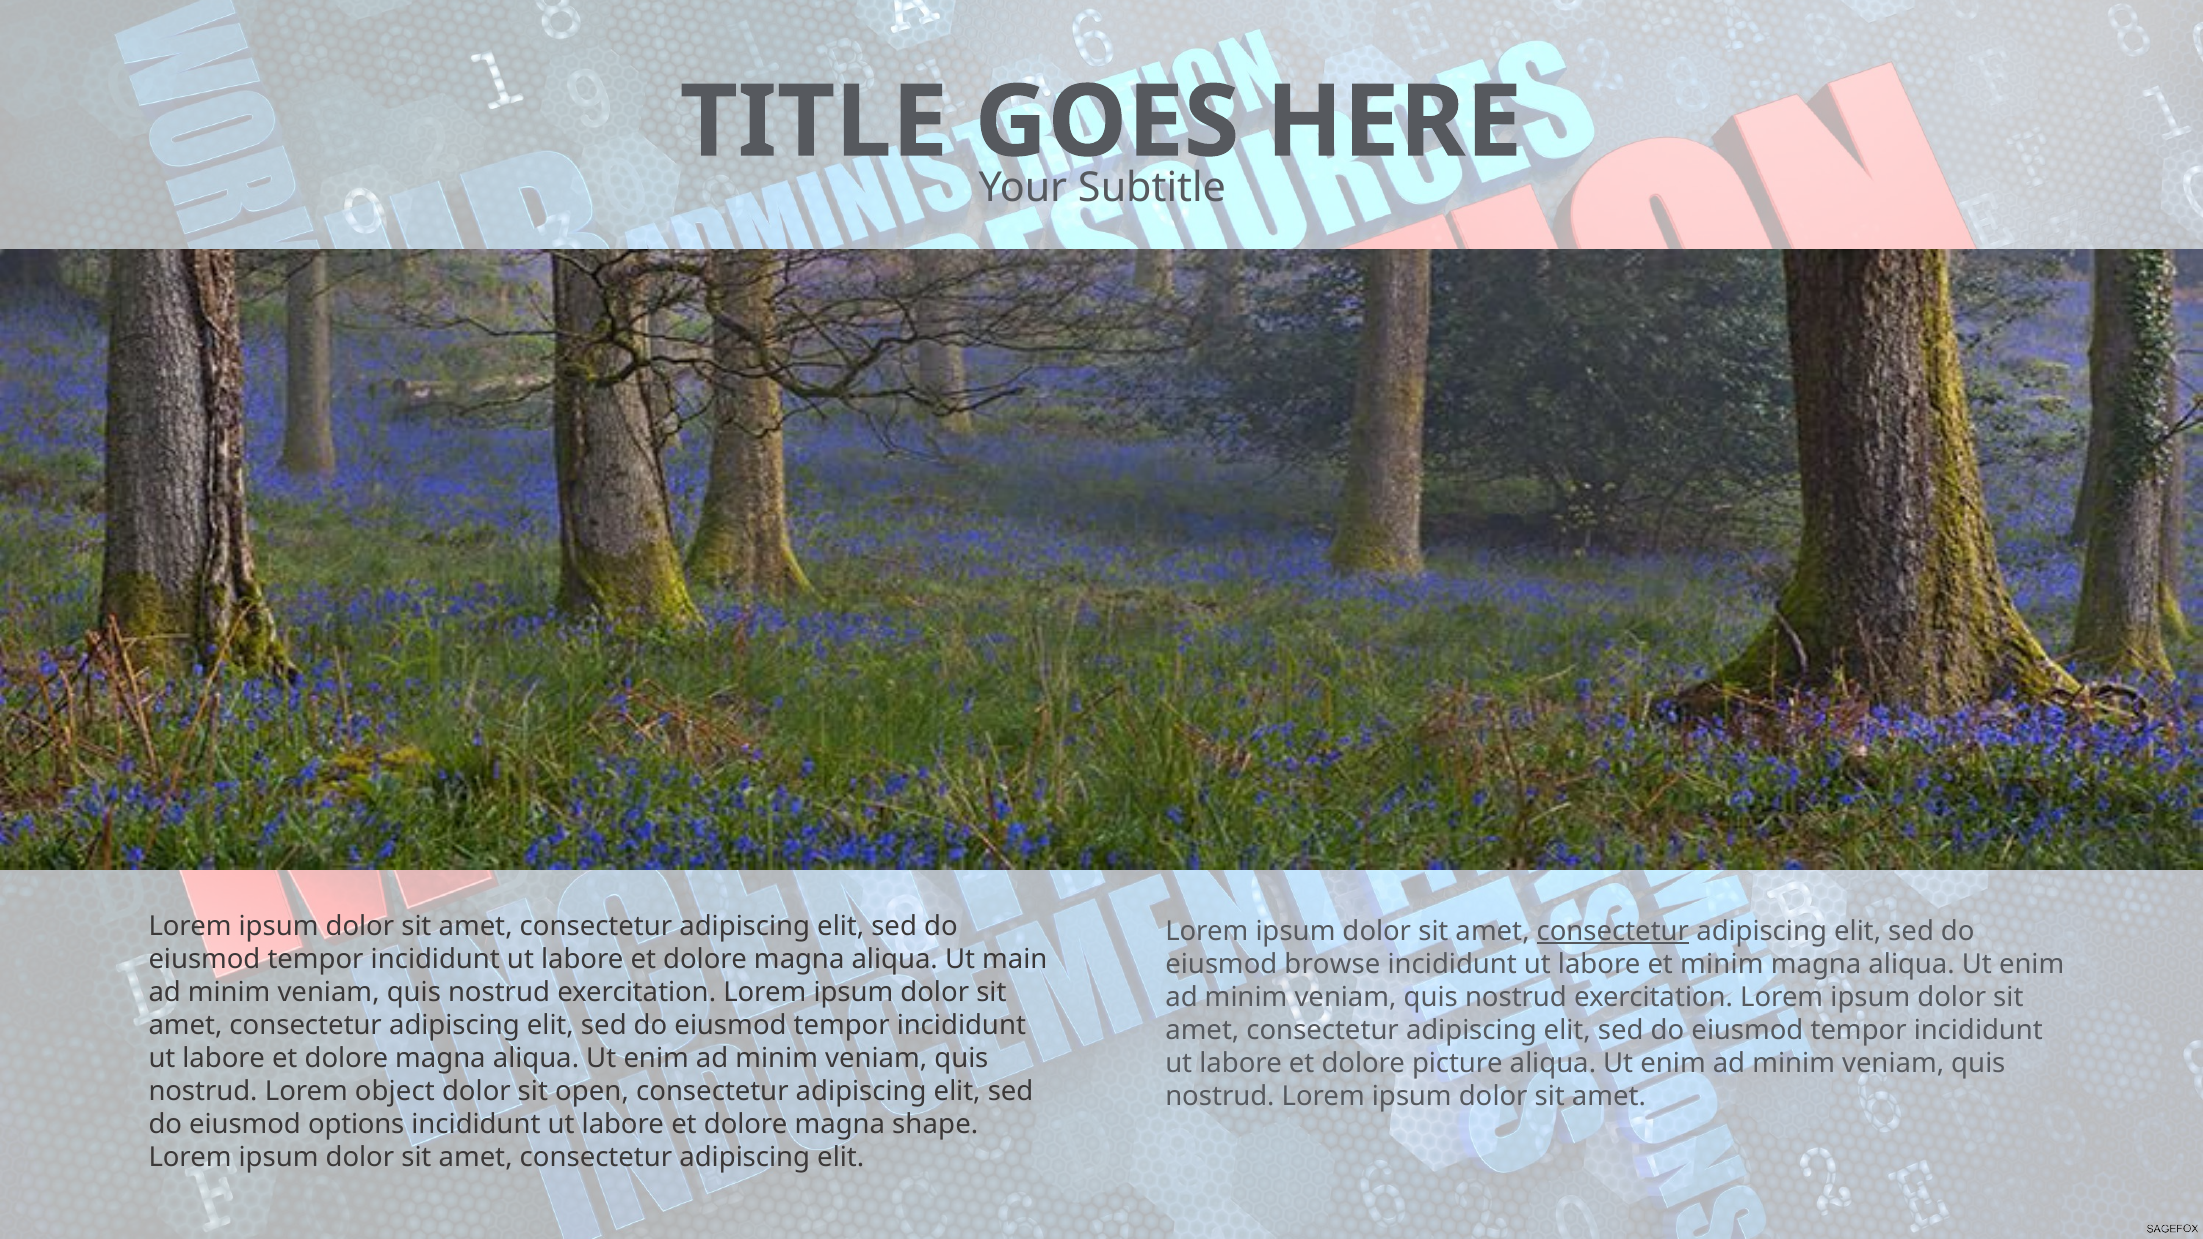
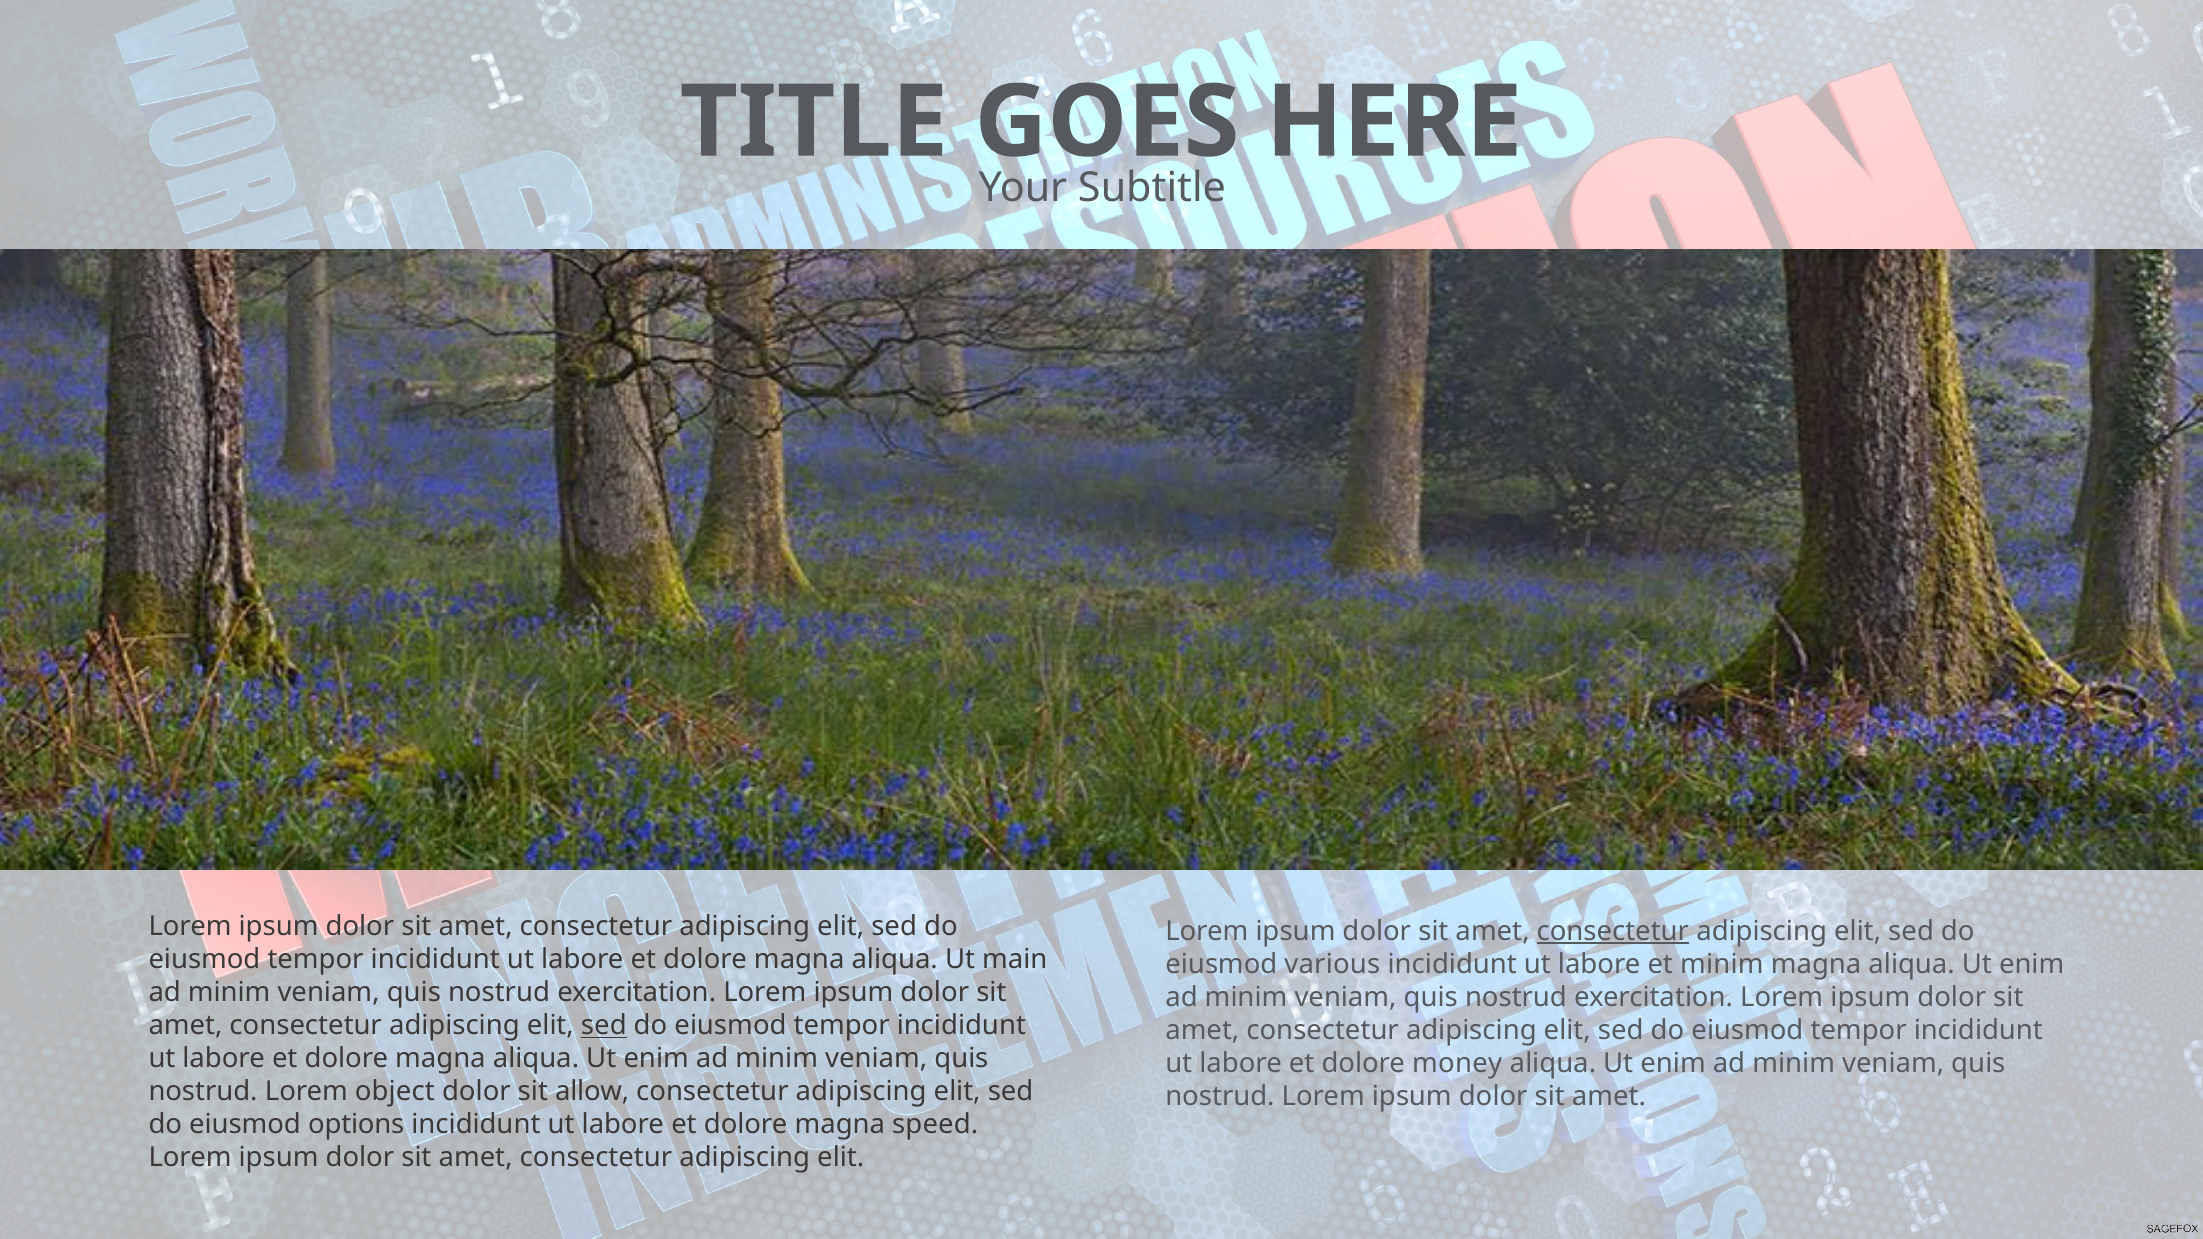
browse: browse -> various (1332, 964)
sed underline: none -> present (604, 1026)
picture: picture -> money (1457, 1063)
open: open -> allow (592, 1092)
shape: shape -> speed (935, 1125)
